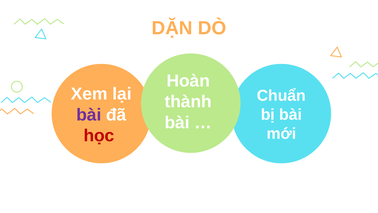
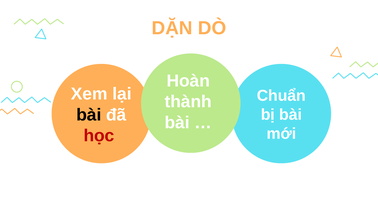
bài colour: purple -> black (89, 115)
